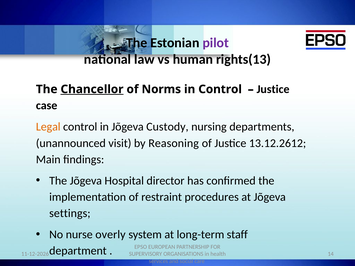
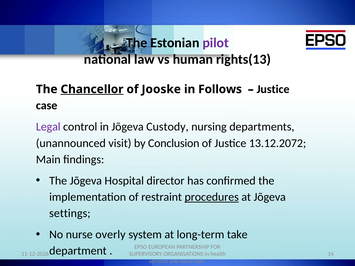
Norms: Norms -> Jooske (161, 89)
in Control: Control -> Follows (220, 89)
Legal colour: orange -> purple (48, 127)
Reasoning: Reasoning -> Conclusion (174, 143)
13.12.2612: 13.12.2612 -> 13.12.2072 (278, 143)
procedures underline: none -> present (212, 197)
staff: staff -> take (237, 235)
